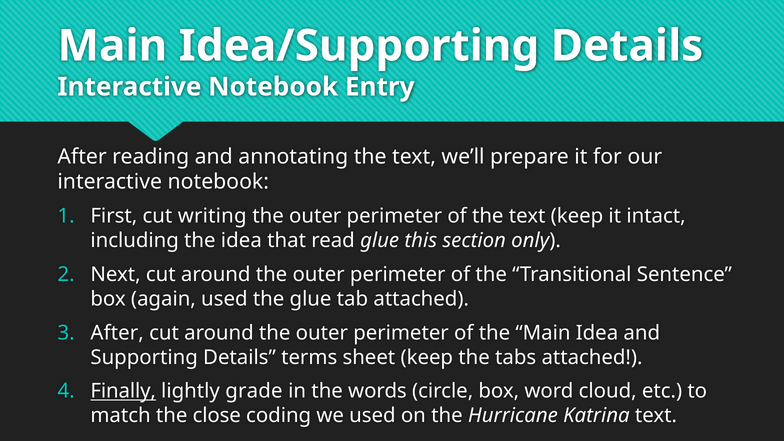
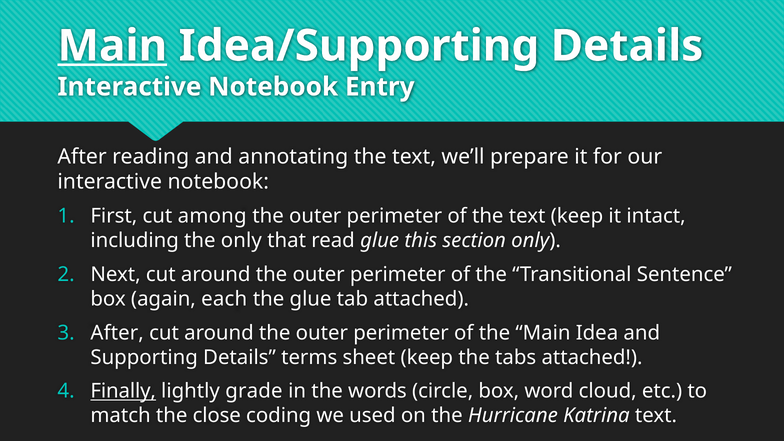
Main underline: none -> present (112, 46)
writing: writing -> among (212, 216)
the idea: idea -> only (241, 241)
again used: used -> each (224, 299)
